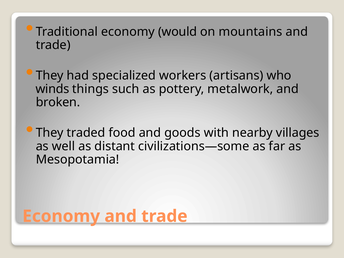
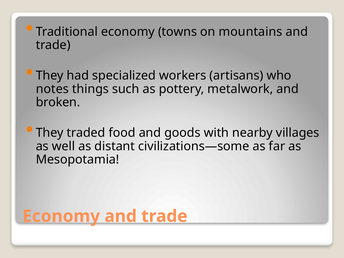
would: would -> towns (177, 32)
winds: winds -> notes (52, 89)
